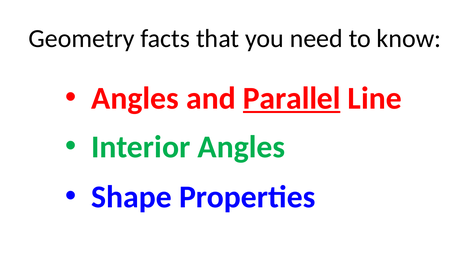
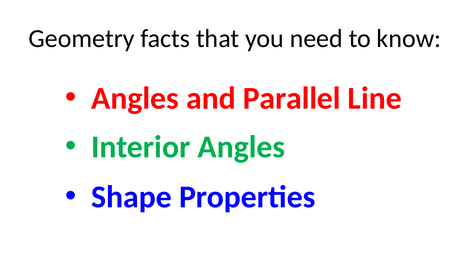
Parallel underline: present -> none (292, 98)
